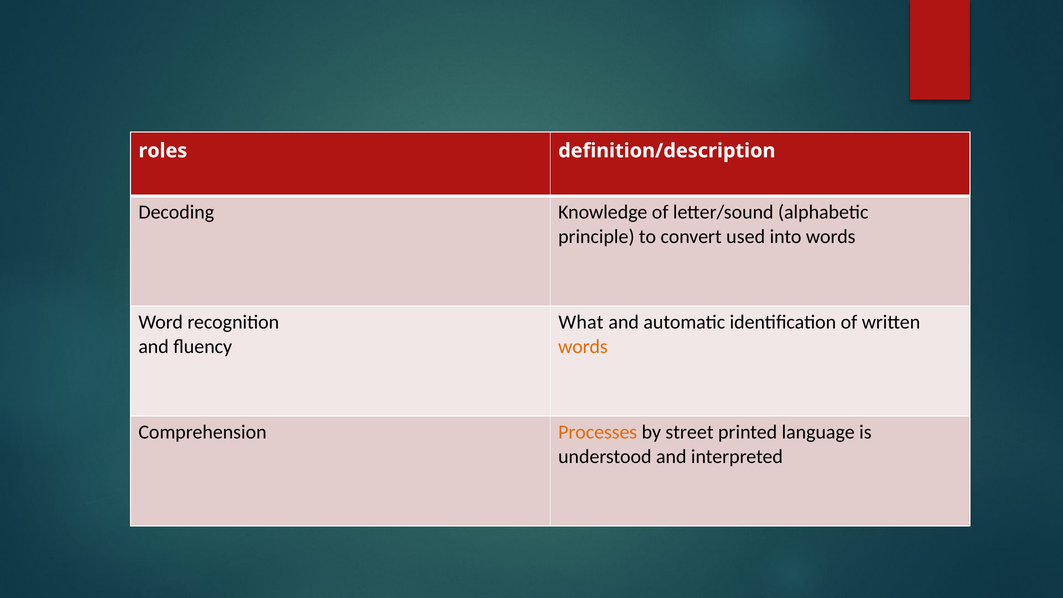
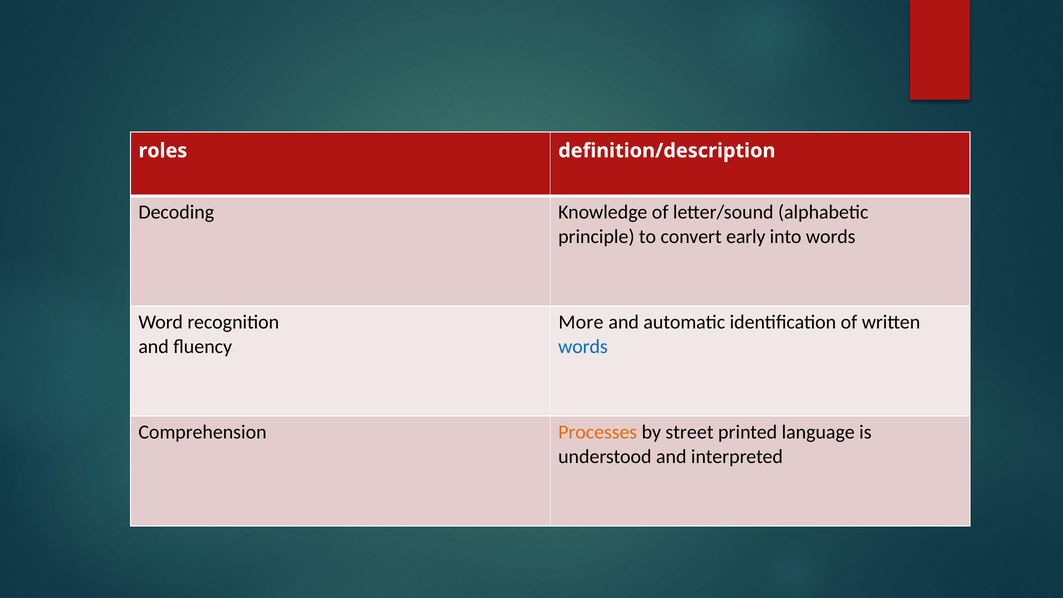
used: used -> early (746, 236)
What: What -> More (581, 322)
words colour: orange -> blue (583, 347)
